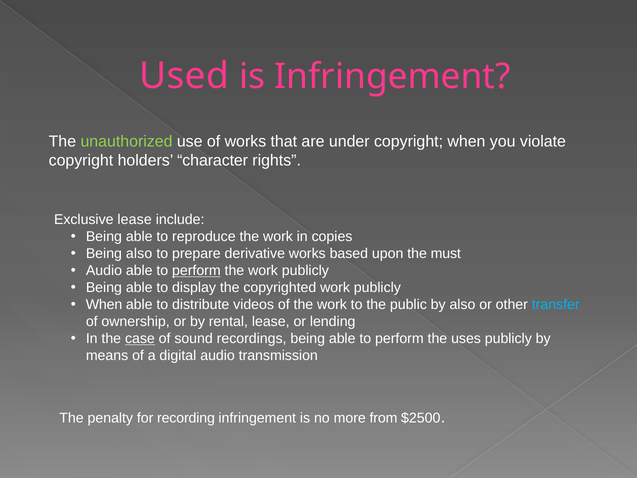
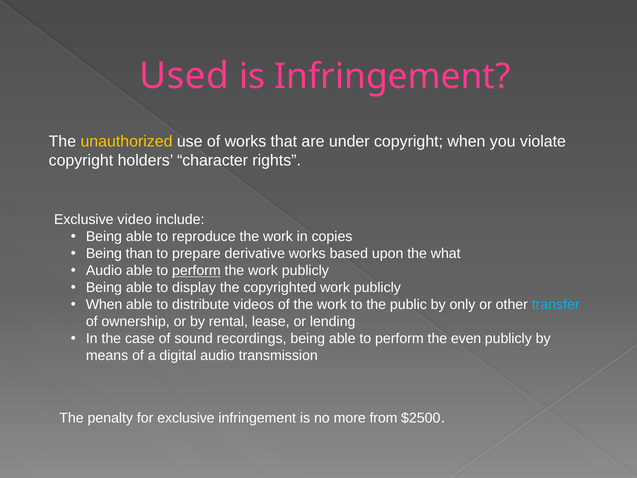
unauthorized colour: light green -> yellow (127, 141)
Exclusive lease: lease -> video (135, 220)
Being also: also -> than (139, 254)
must: must -> what (446, 254)
by also: also -> only (462, 305)
case underline: present -> none (140, 338)
uses: uses -> even (466, 338)
for recording: recording -> exclusive (186, 418)
